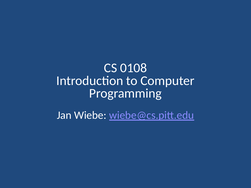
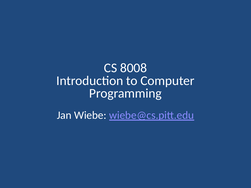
0108: 0108 -> 8008 (134, 68)
